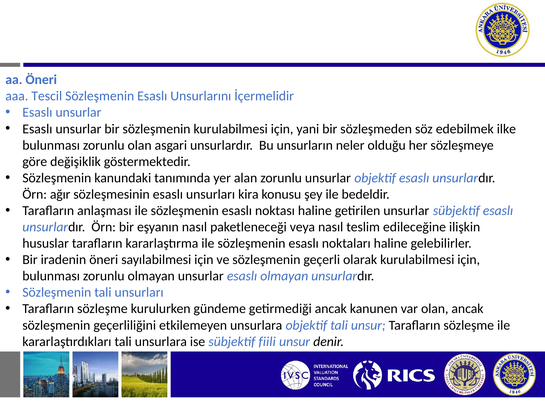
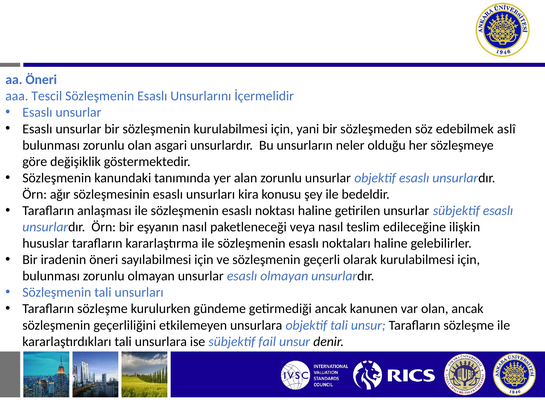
ilke: ilke -> aslî (506, 129)
fiili: fiili -> fail (267, 341)
